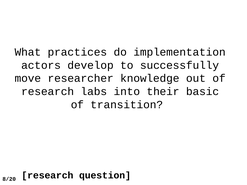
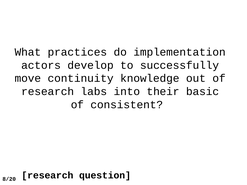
researcher: researcher -> continuity (81, 78)
transition: transition -> consistent (127, 105)
